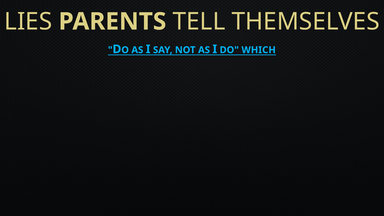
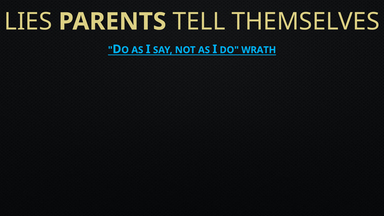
WHICH: WHICH -> WRATH (259, 50)
